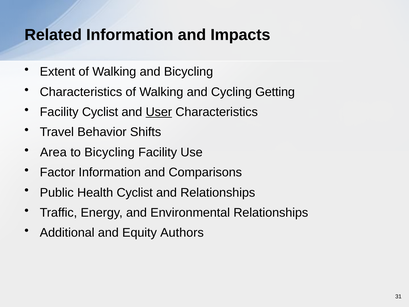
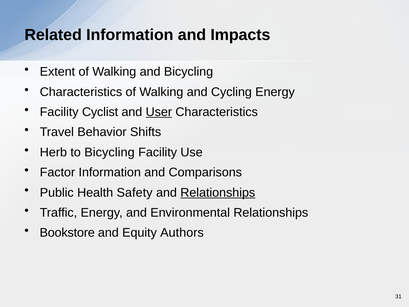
Cycling Getting: Getting -> Energy (275, 92)
Area: Area -> Herb (53, 152)
Health Cyclist: Cyclist -> Safety (135, 192)
Relationships underline: none -> present (218, 192)
Additional: Additional -> Bookstore (67, 233)
